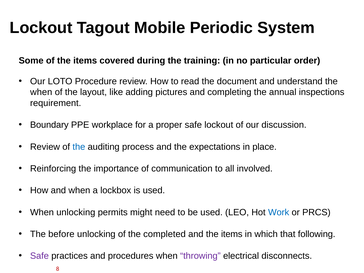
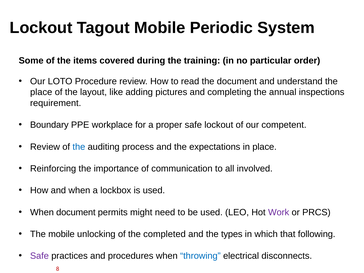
when: when -> place (41, 92)
discussion: discussion -> competent (284, 125)
When unlocking: unlocking -> document (76, 212)
Work colour: blue -> purple (279, 212)
The before: before -> mobile (61, 234)
and the items: items -> types (232, 234)
throwing colour: purple -> blue (200, 256)
